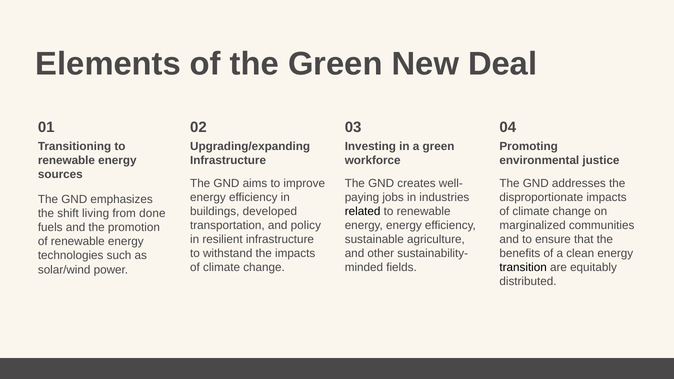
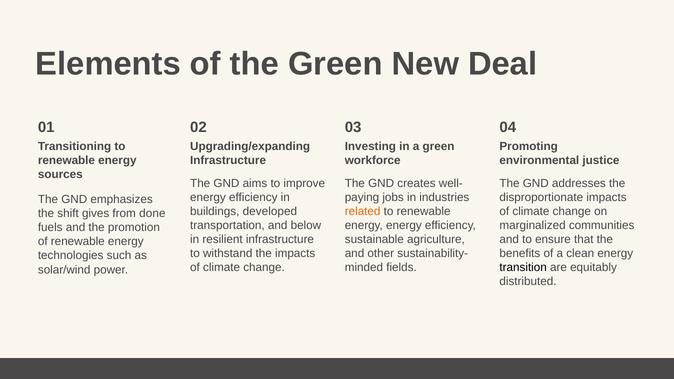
related colour: black -> orange (363, 211)
living: living -> gives (96, 214)
policy: policy -> below (306, 226)
